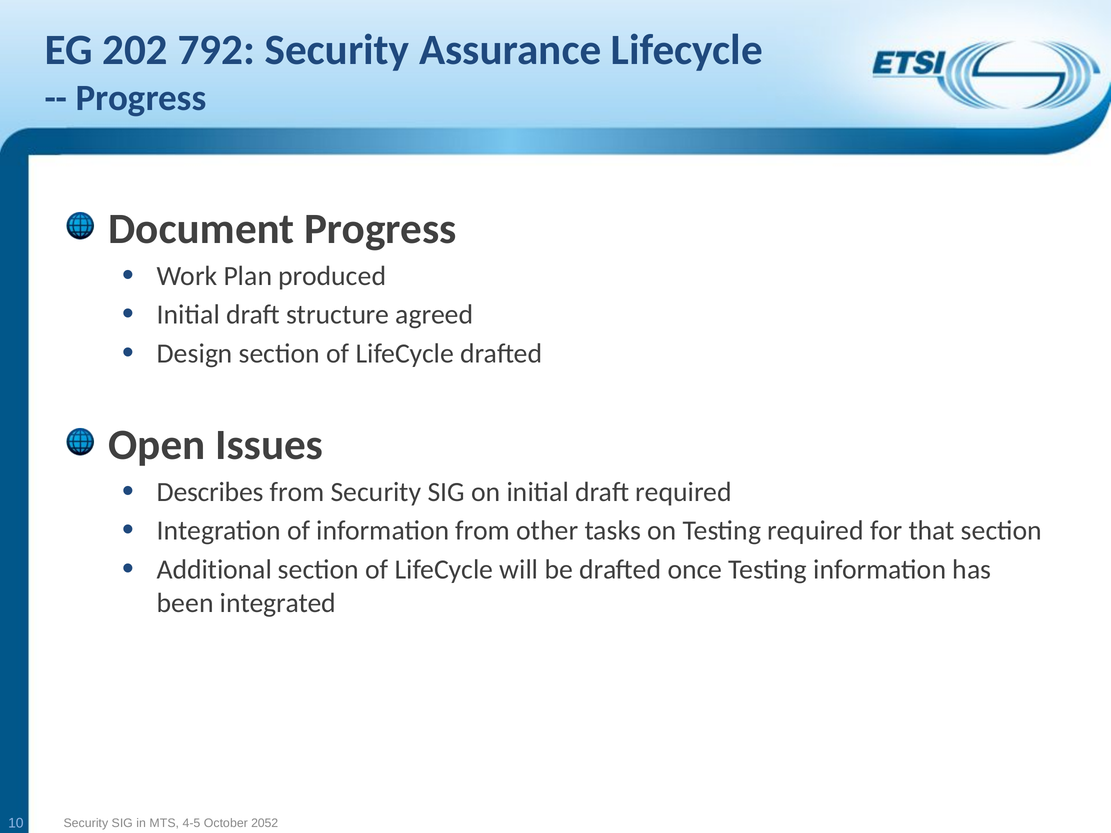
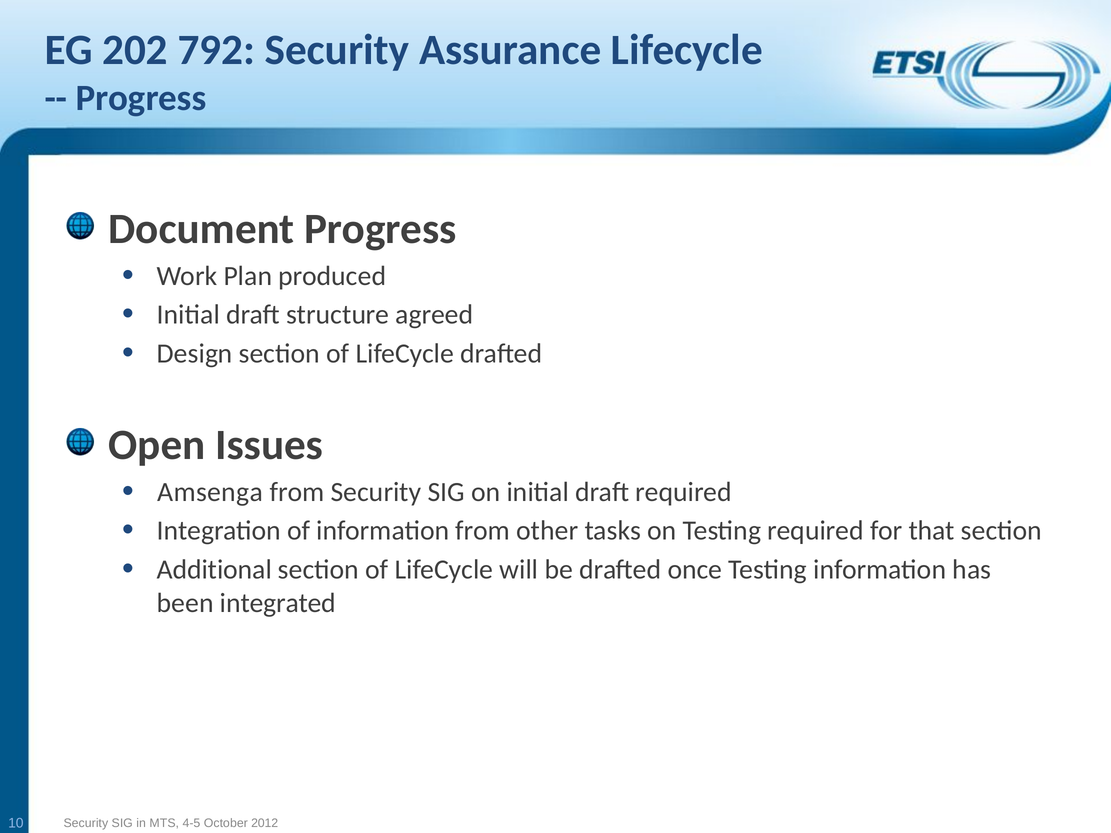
Describes: Describes -> Amsenga (210, 492)
2052: 2052 -> 2012 (265, 823)
